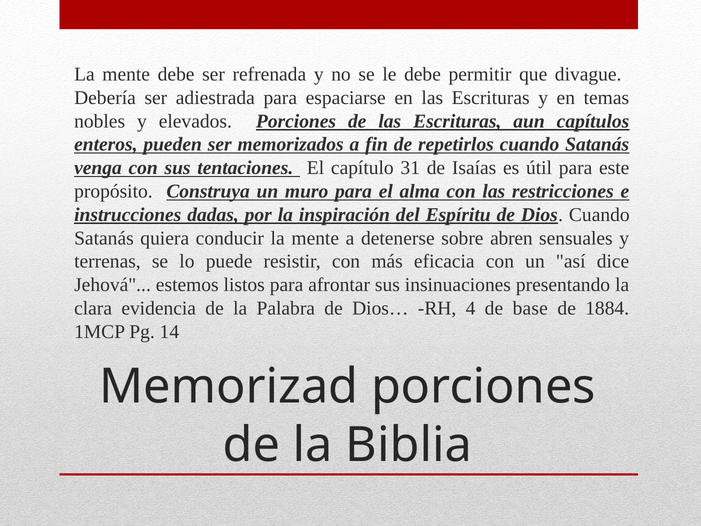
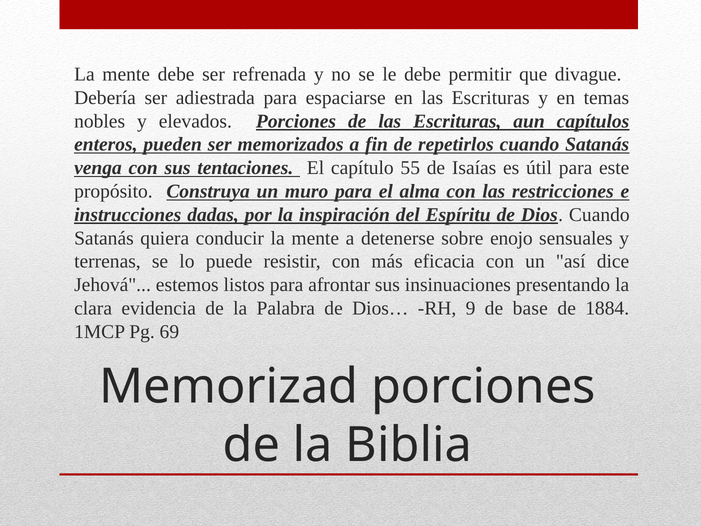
31: 31 -> 55 (410, 168)
abren: abren -> enojo (511, 238)
4: 4 -> 9 (471, 308)
14: 14 -> 69 (169, 331)
